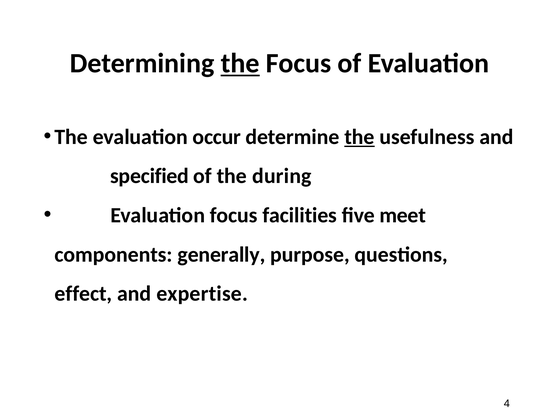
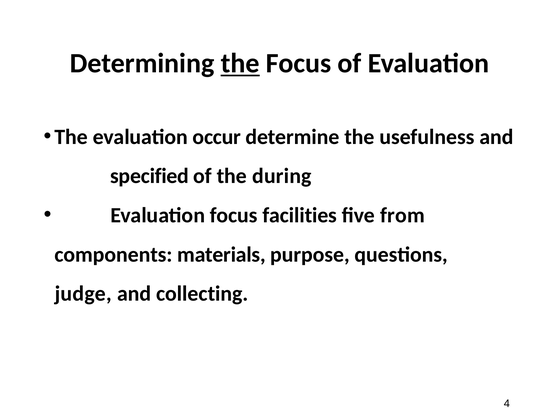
the underline: present -> none (360, 137)
meet: meet -> from (402, 215)
generally: generally -> materials (221, 255)
effect: effect -> judge (83, 294)
expertise: expertise -> collecting (202, 294)
